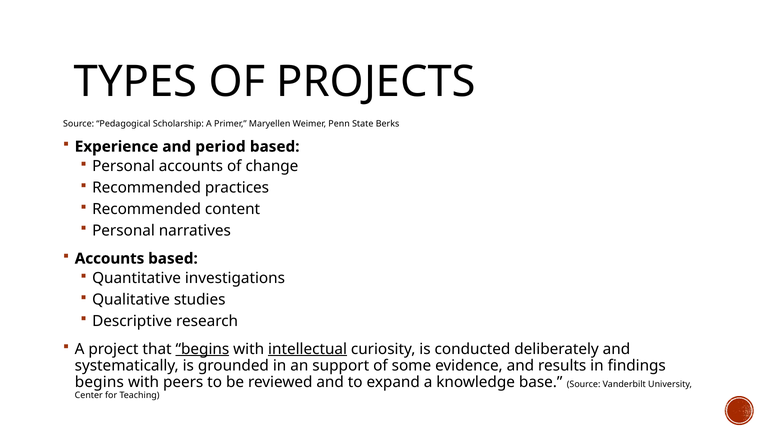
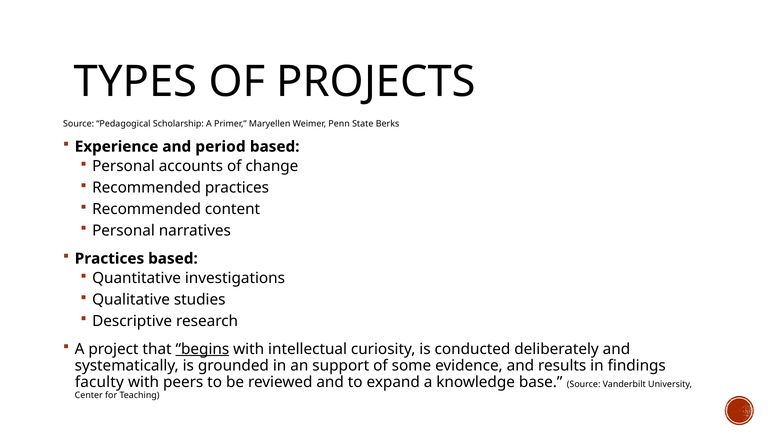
Accounts: Accounts -> Practices (109, 259)
intellectual underline: present -> none (308, 349)
begins: begins -> faculty (99, 382)
